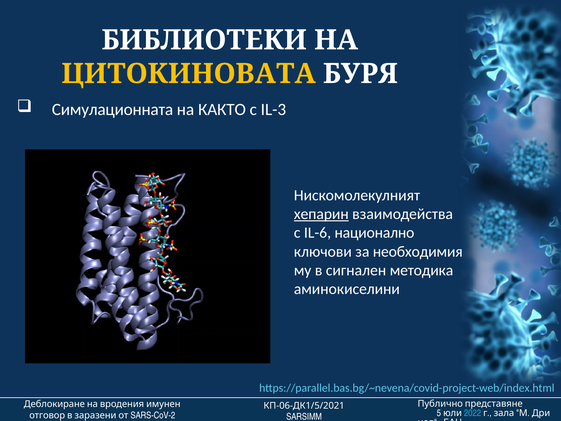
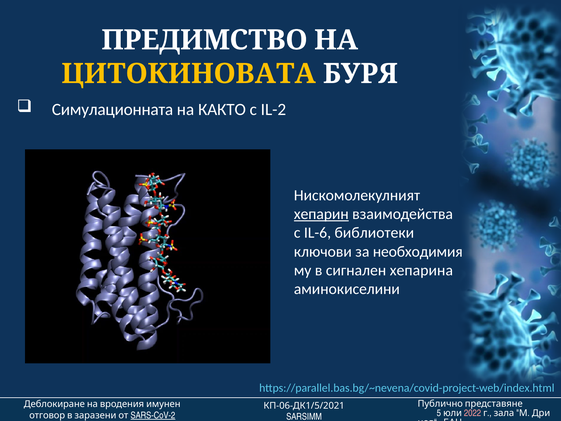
БИБЛИОТЕКИ: БИБЛИОТЕКИ -> ПРЕДИМСТВО (204, 40)
IL-3: IL-3 -> IL-2 (273, 109)
национално: национално -> библиотеки (374, 233)
методика: методика -> хепарина (421, 270)
2022 colour: light blue -> pink (473, 413)
SARS-CoV-2 underline: none -> present (153, 415)
